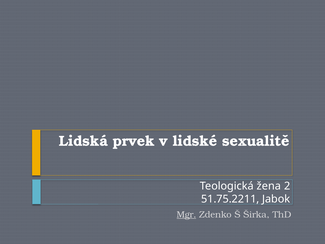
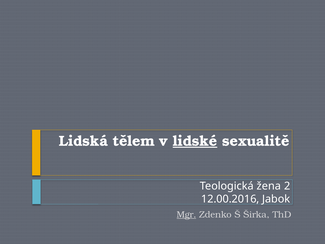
prvek: prvek -> tělem (134, 141)
lidské underline: none -> present (195, 141)
51.75.2211: 51.75.2211 -> 12.00.2016 (230, 199)
